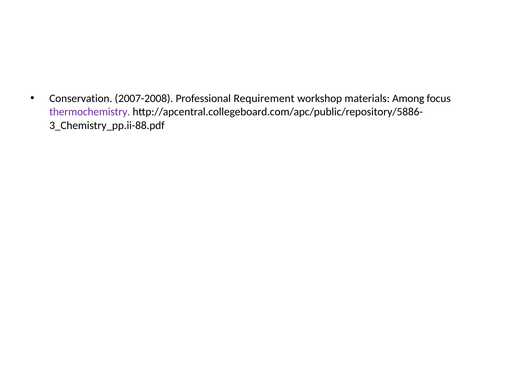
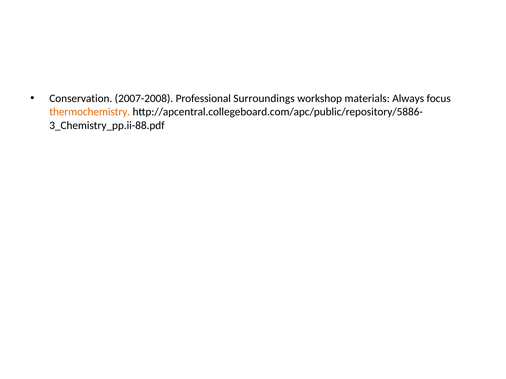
Requirement: Requirement -> Surroundings (264, 99)
Among: Among -> Always (408, 99)
thermochemistry colour: purple -> orange (90, 112)
